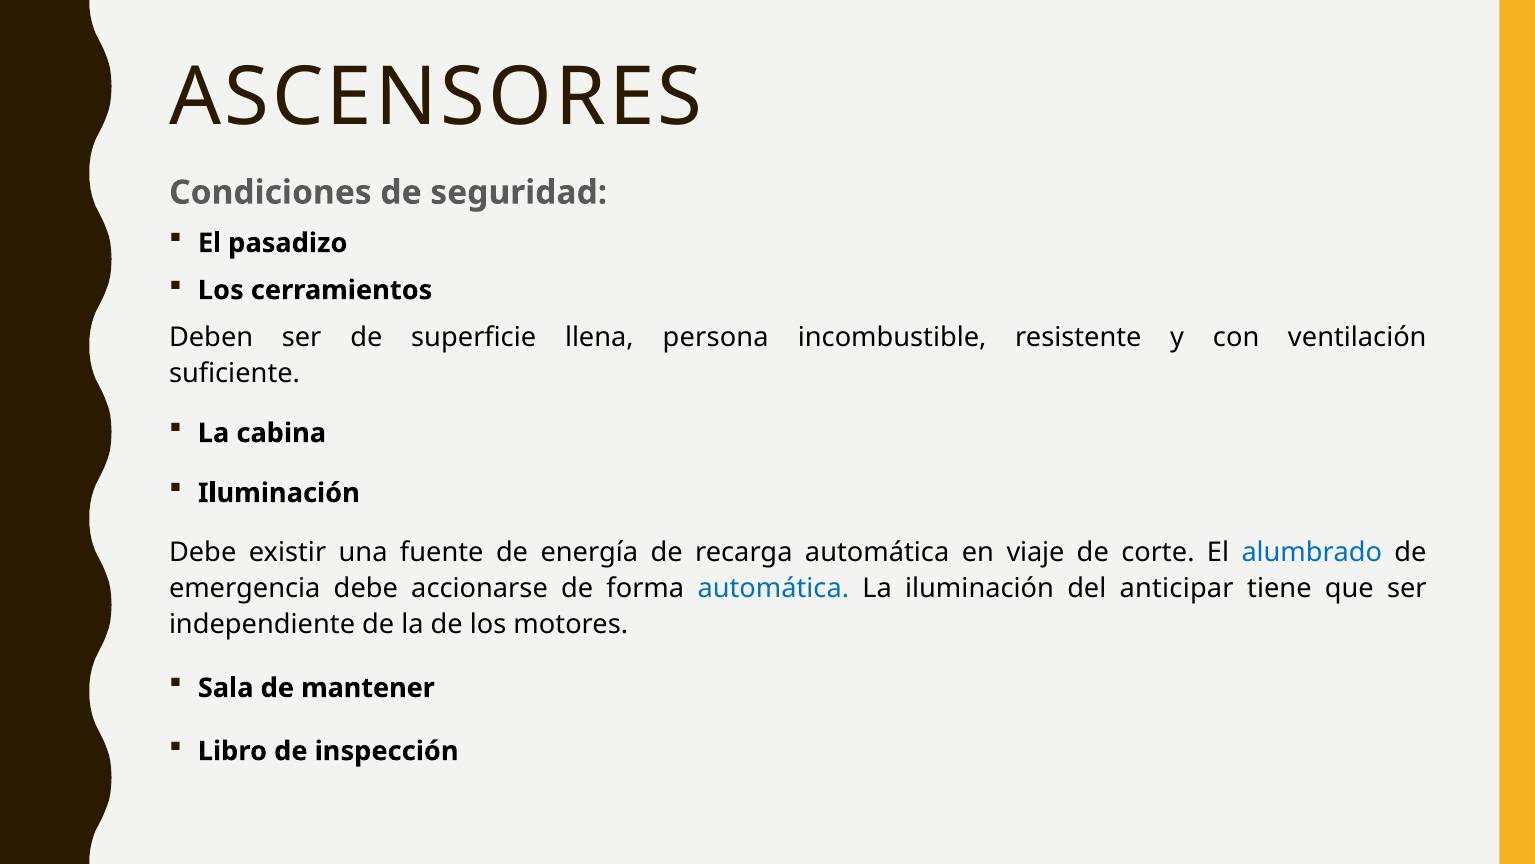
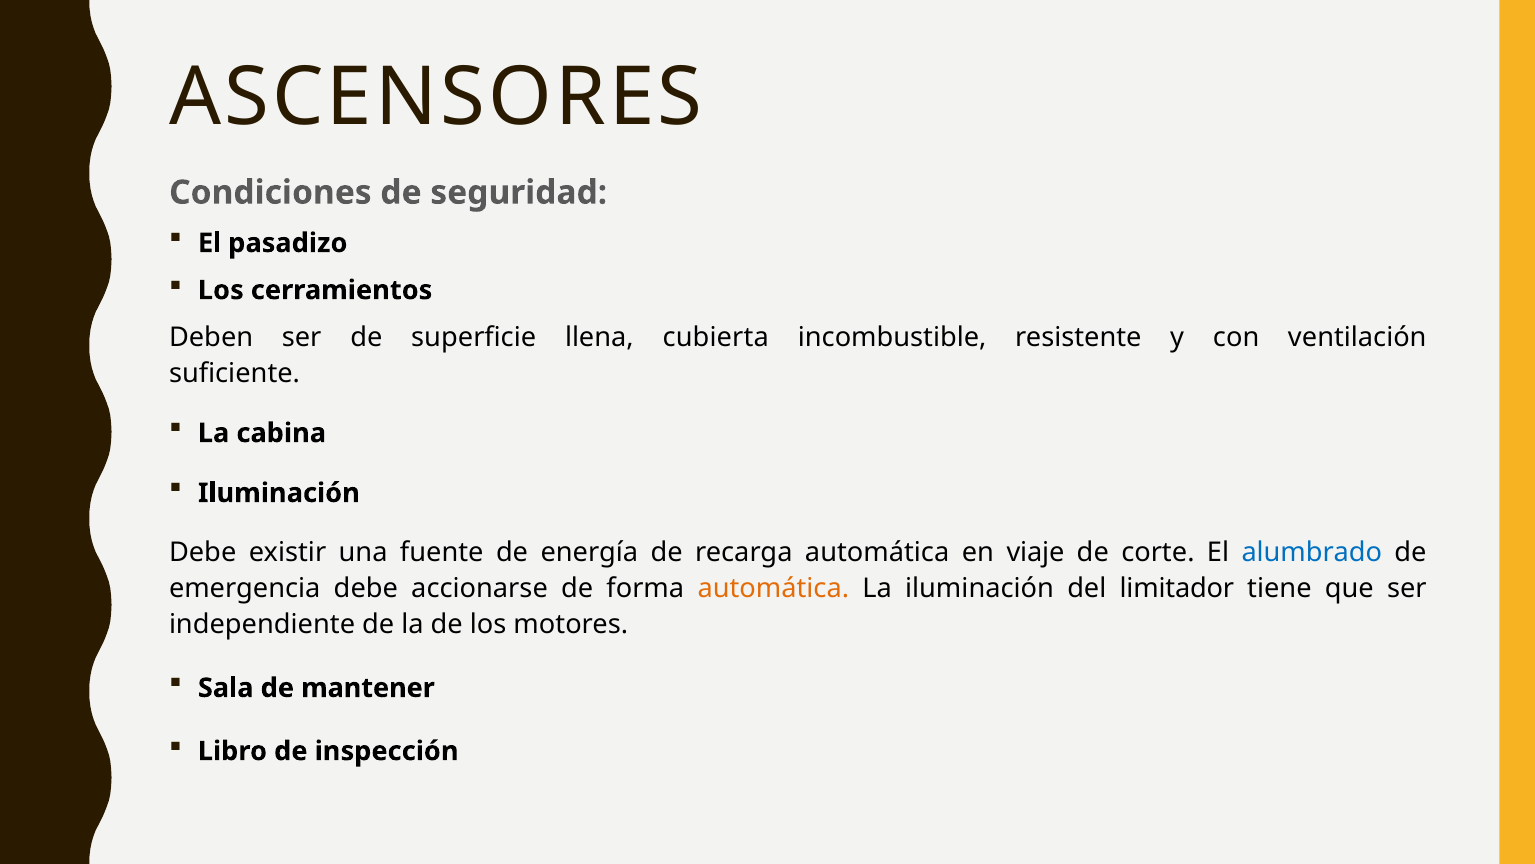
persona: persona -> cubierta (716, 337)
automática colour: blue -> orange (773, 589)
anticipar: anticipar -> limitador (1177, 589)
